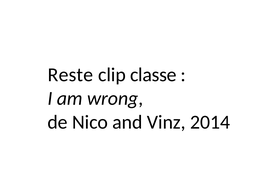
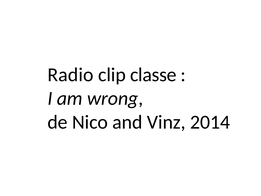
Reste: Reste -> Radio (70, 75)
